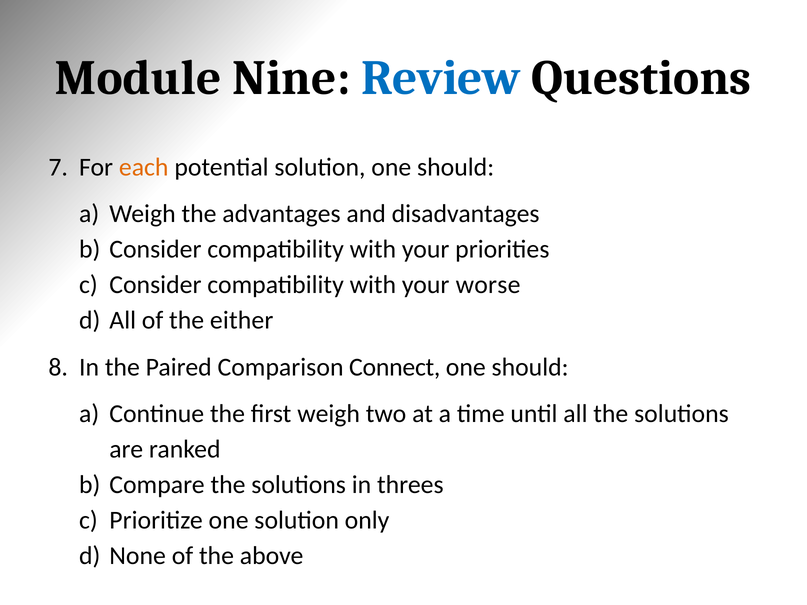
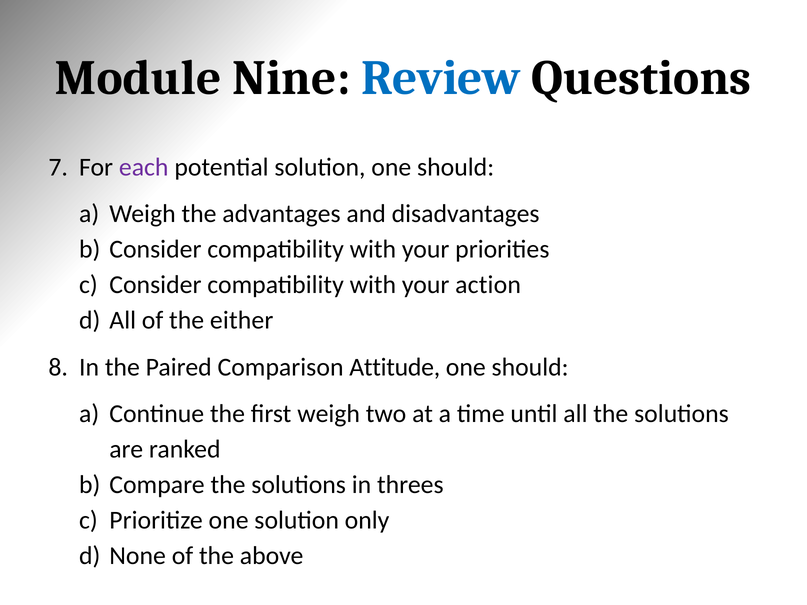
each colour: orange -> purple (144, 167)
worse: worse -> action (488, 285)
Connect: Connect -> Attitude (395, 367)
